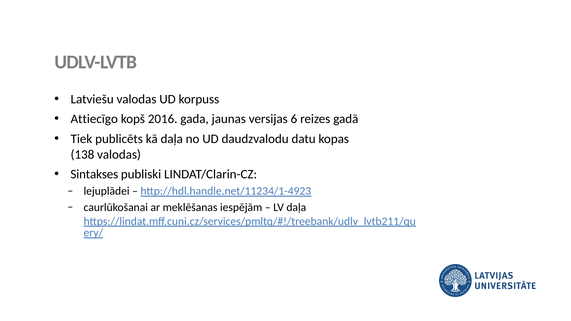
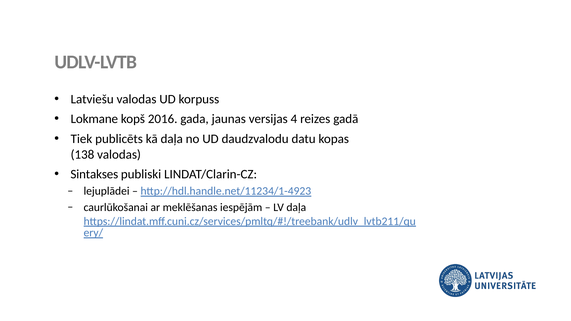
Attiecīgo: Attiecīgo -> Lokmane (94, 119)
6: 6 -> 4 (294, 119)
